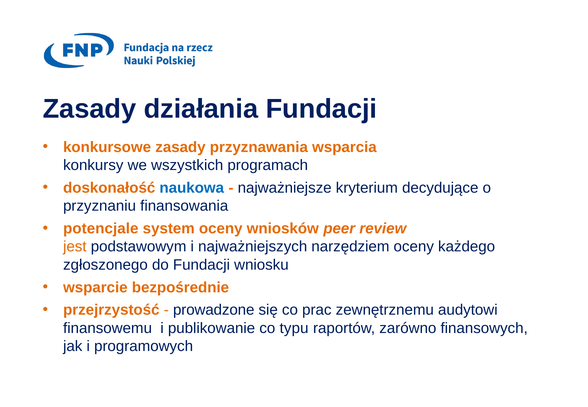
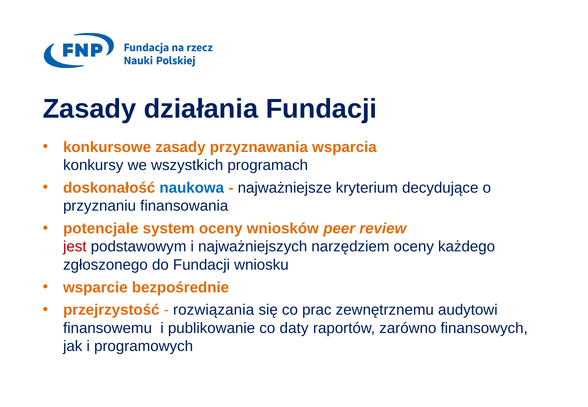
jest colour: orange -> red (75, 247)
prowadzone: prowadzone -> rozwiązania (214, 310)
typu: typu -> daty (294, 328)
